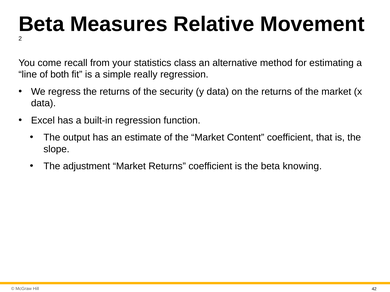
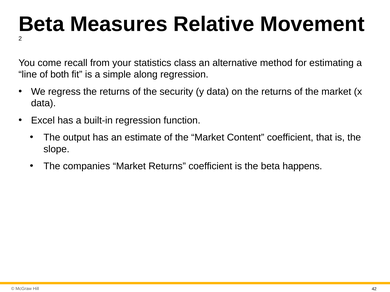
really: really -> along (146, 75)
adjustment: adjustment -> companies (87, 167)
knowing: knowing -> happens (302, 167)
